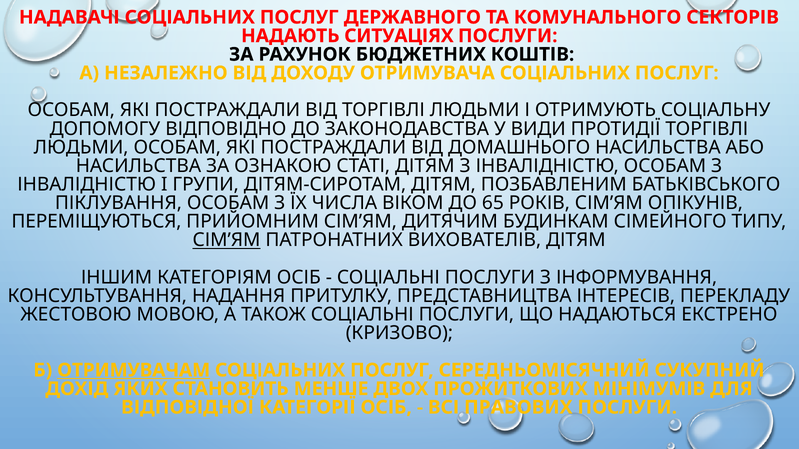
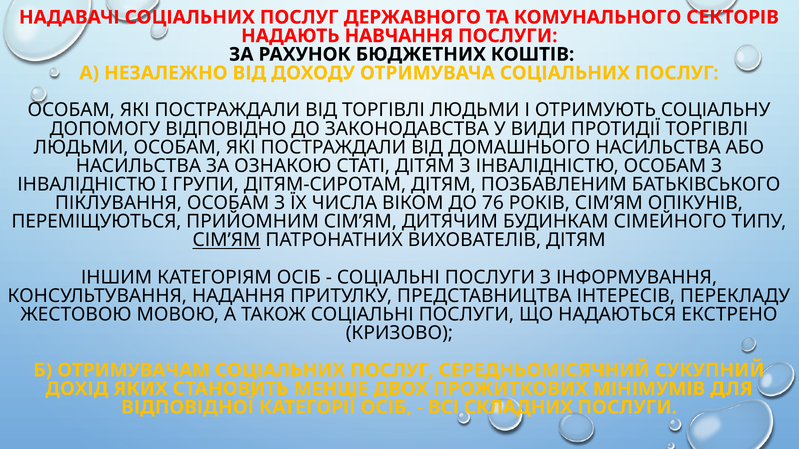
СИТУАЦІЯХ: СИТУАЦІЯХ -> НАВЧАННЯ (399, 36)
65: 65 -> 76 (493, 203)
ОТРИМУВАЧАМ underline: present -> none (134, 371)
ПРАВОВИХ: ПРАВОВИХ -> СКЛАДНИХ (518, 408)
